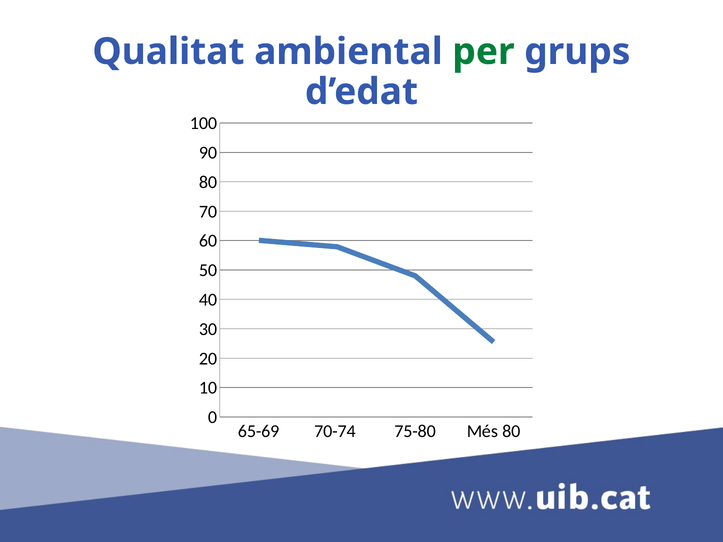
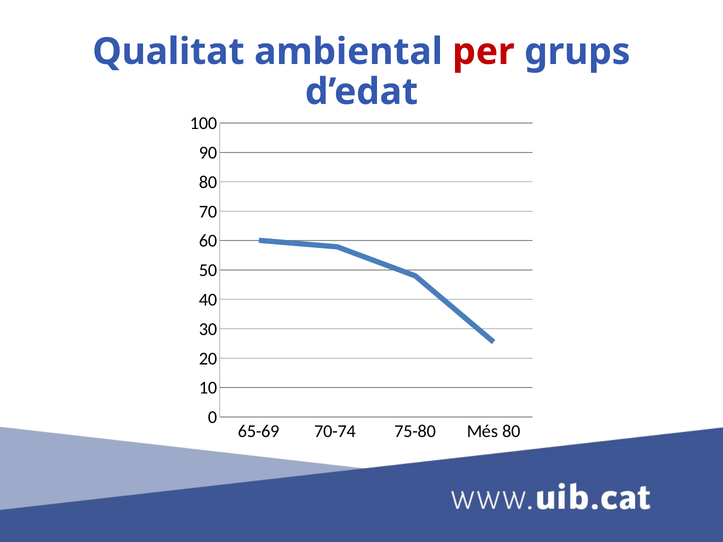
per colour: green -> red (483, 52)
